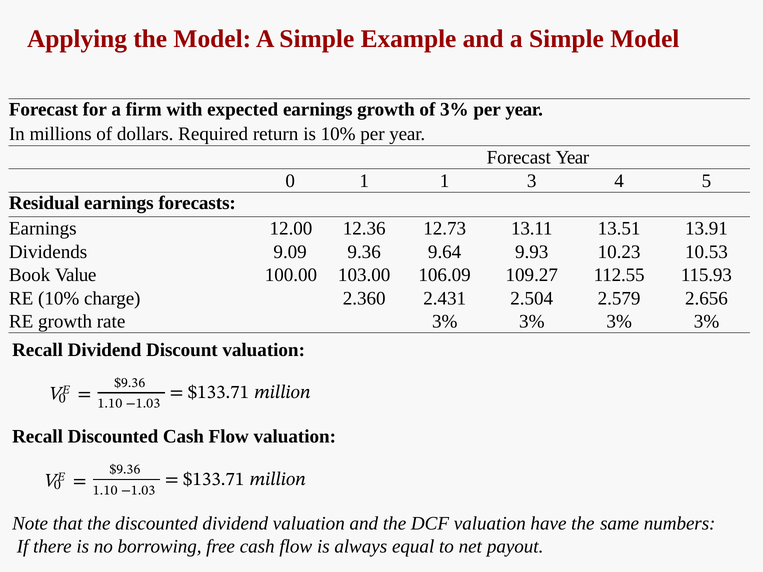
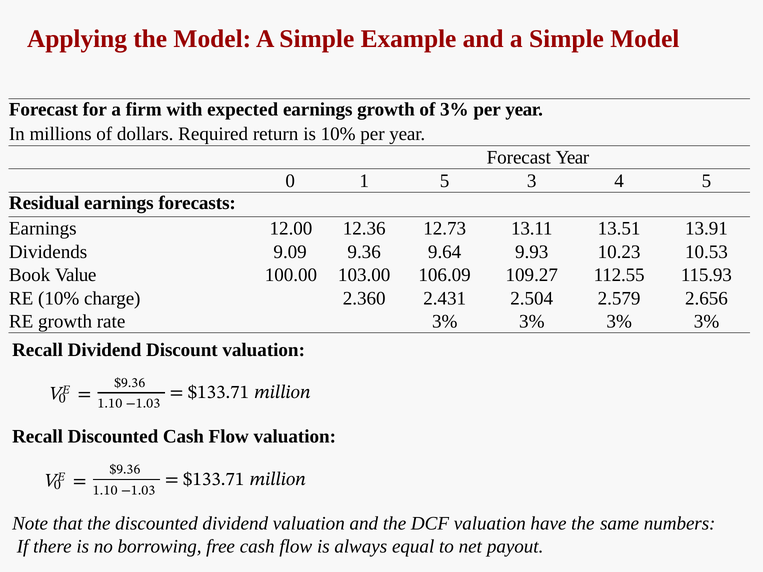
1 1: 1 -> 5 (445, 181)
